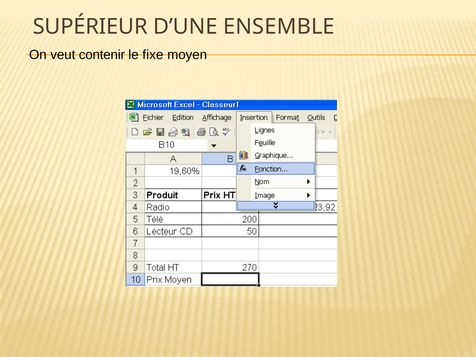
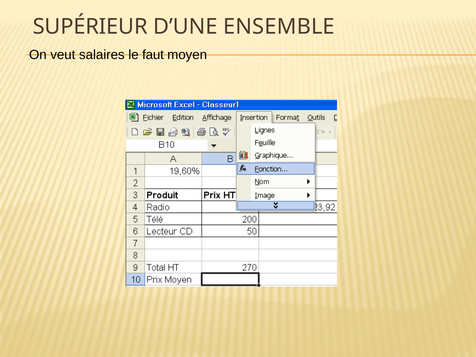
contenir: contenir -> salaires (102, 55)
fixe: fixe -> faut (153, 55)
